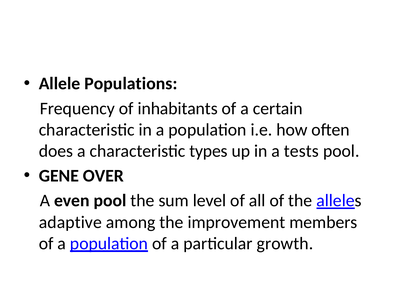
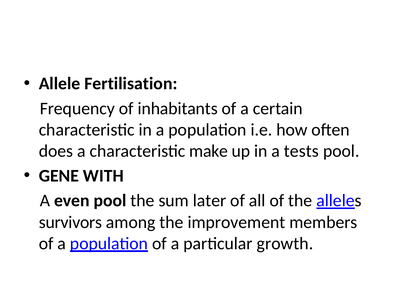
Populations: Populations -> Fertilisation (131, 83)
types: types -> make (209, 151)
OVER: OVER -> WITH (103, 176)
level: level -> later (210, 200)
adaptive: adaptive -> survivors (70, 222)
